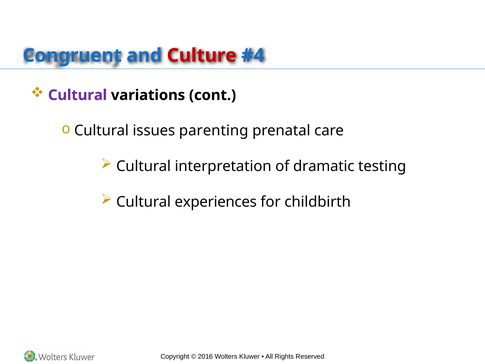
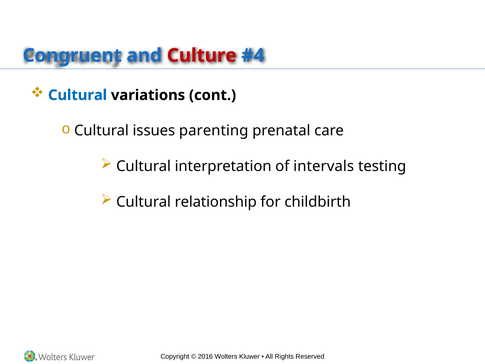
Cultural colour: purple -> blue (78, 95)
dramatic: dramatic -> intervals (324, 166)
experiences: experiences -> relationship (216, 202)
